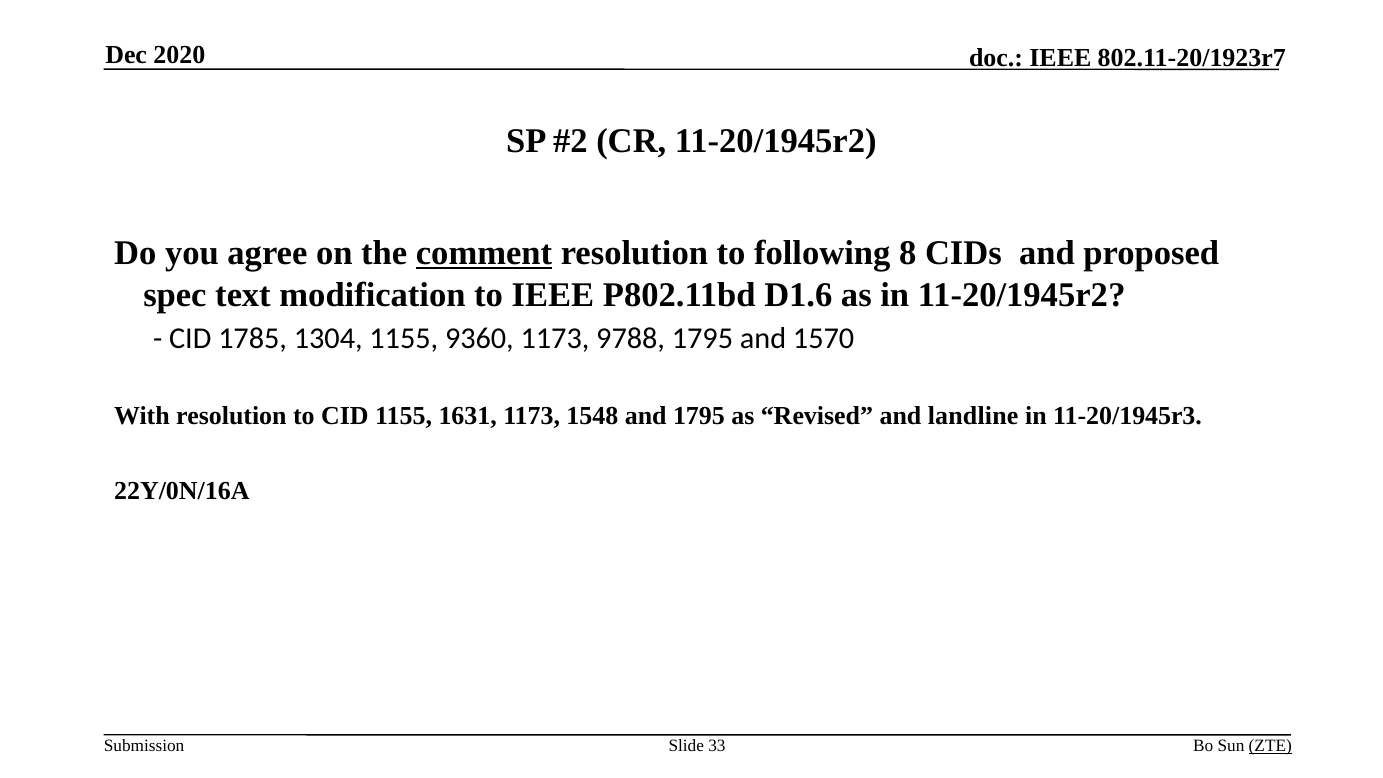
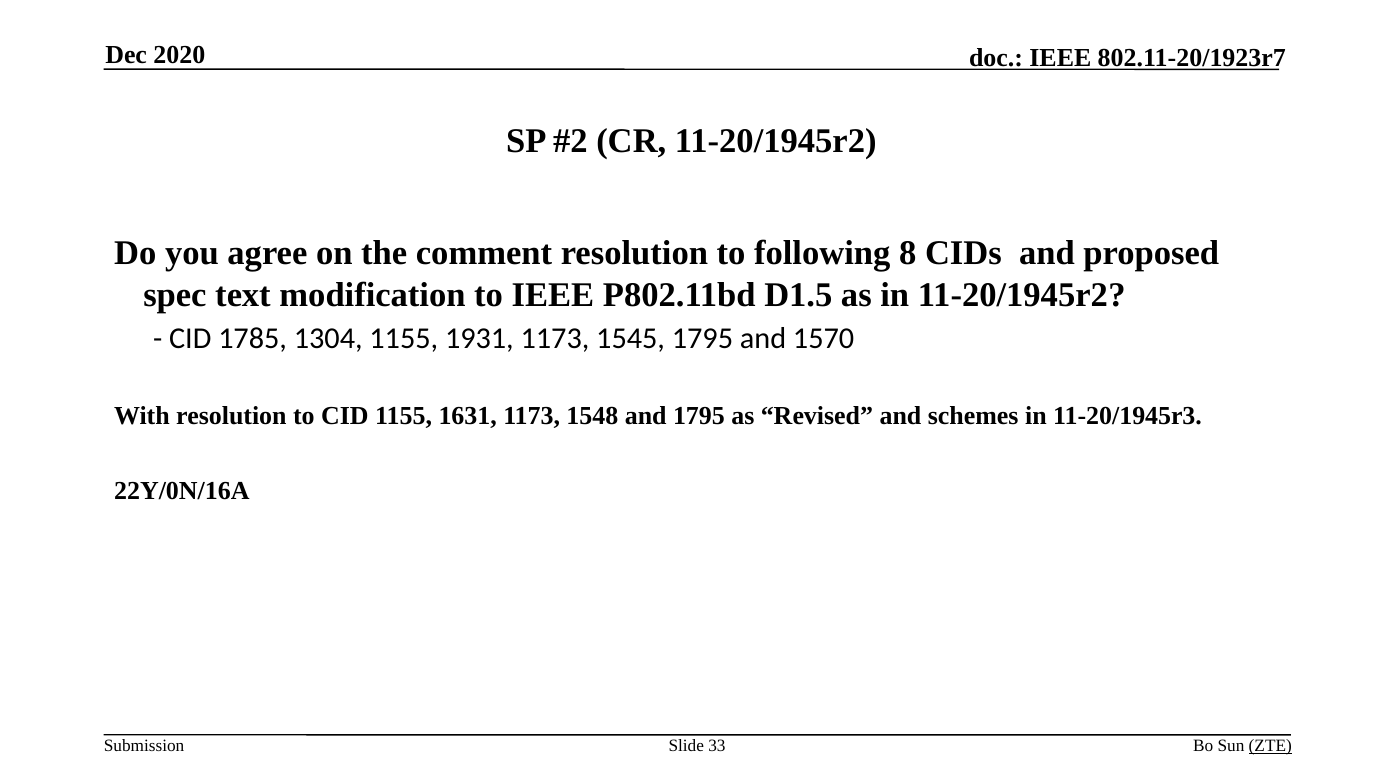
comment underline: present -> none (484, 253)
D1.6: D1.6 -> D1.5 (798, 295)
9360: 9360 -> 1931 (479, 339)
9788: 9788 -> 1545 (631, 339)
landline: landline -> schemes (973, 416)
